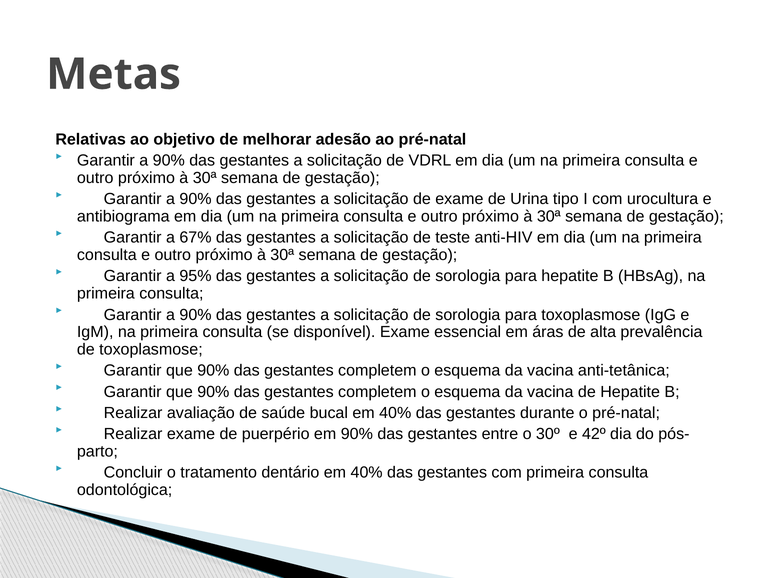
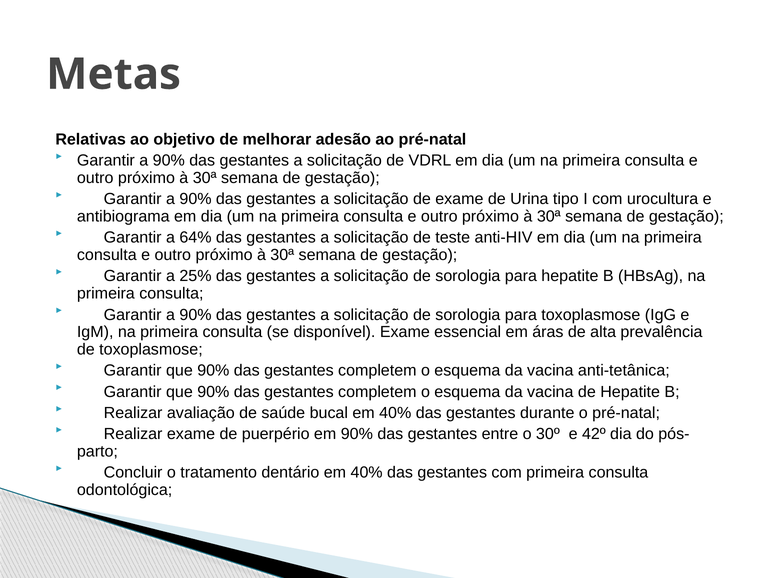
67%: 67% -> 64% (195, 238)
95%: 95% -> 25% (195, 276)
